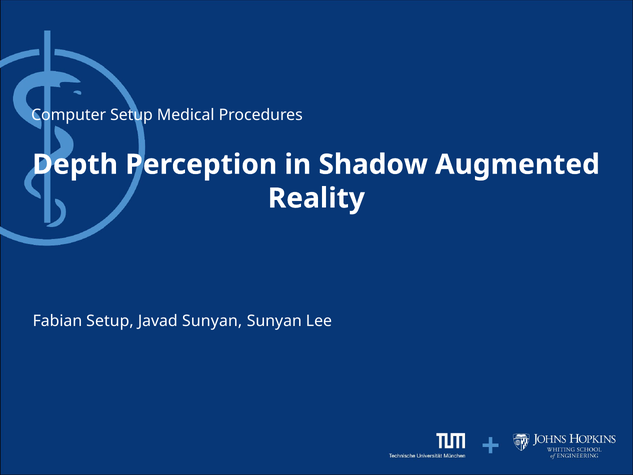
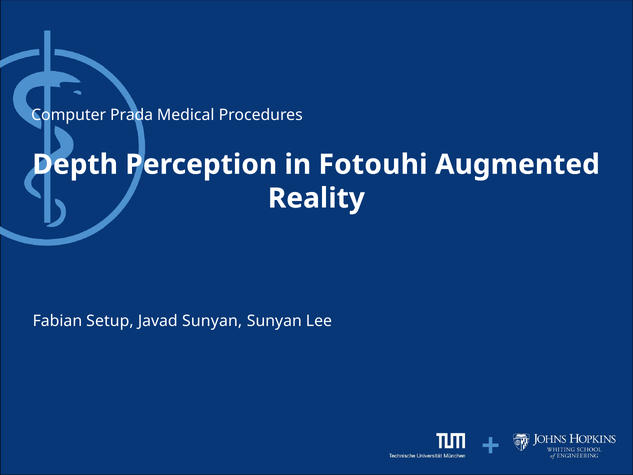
Computer Setup: Setup -> Prada (132, 115)
Shadow: Shadow -> Fotouhi (373, 164)
